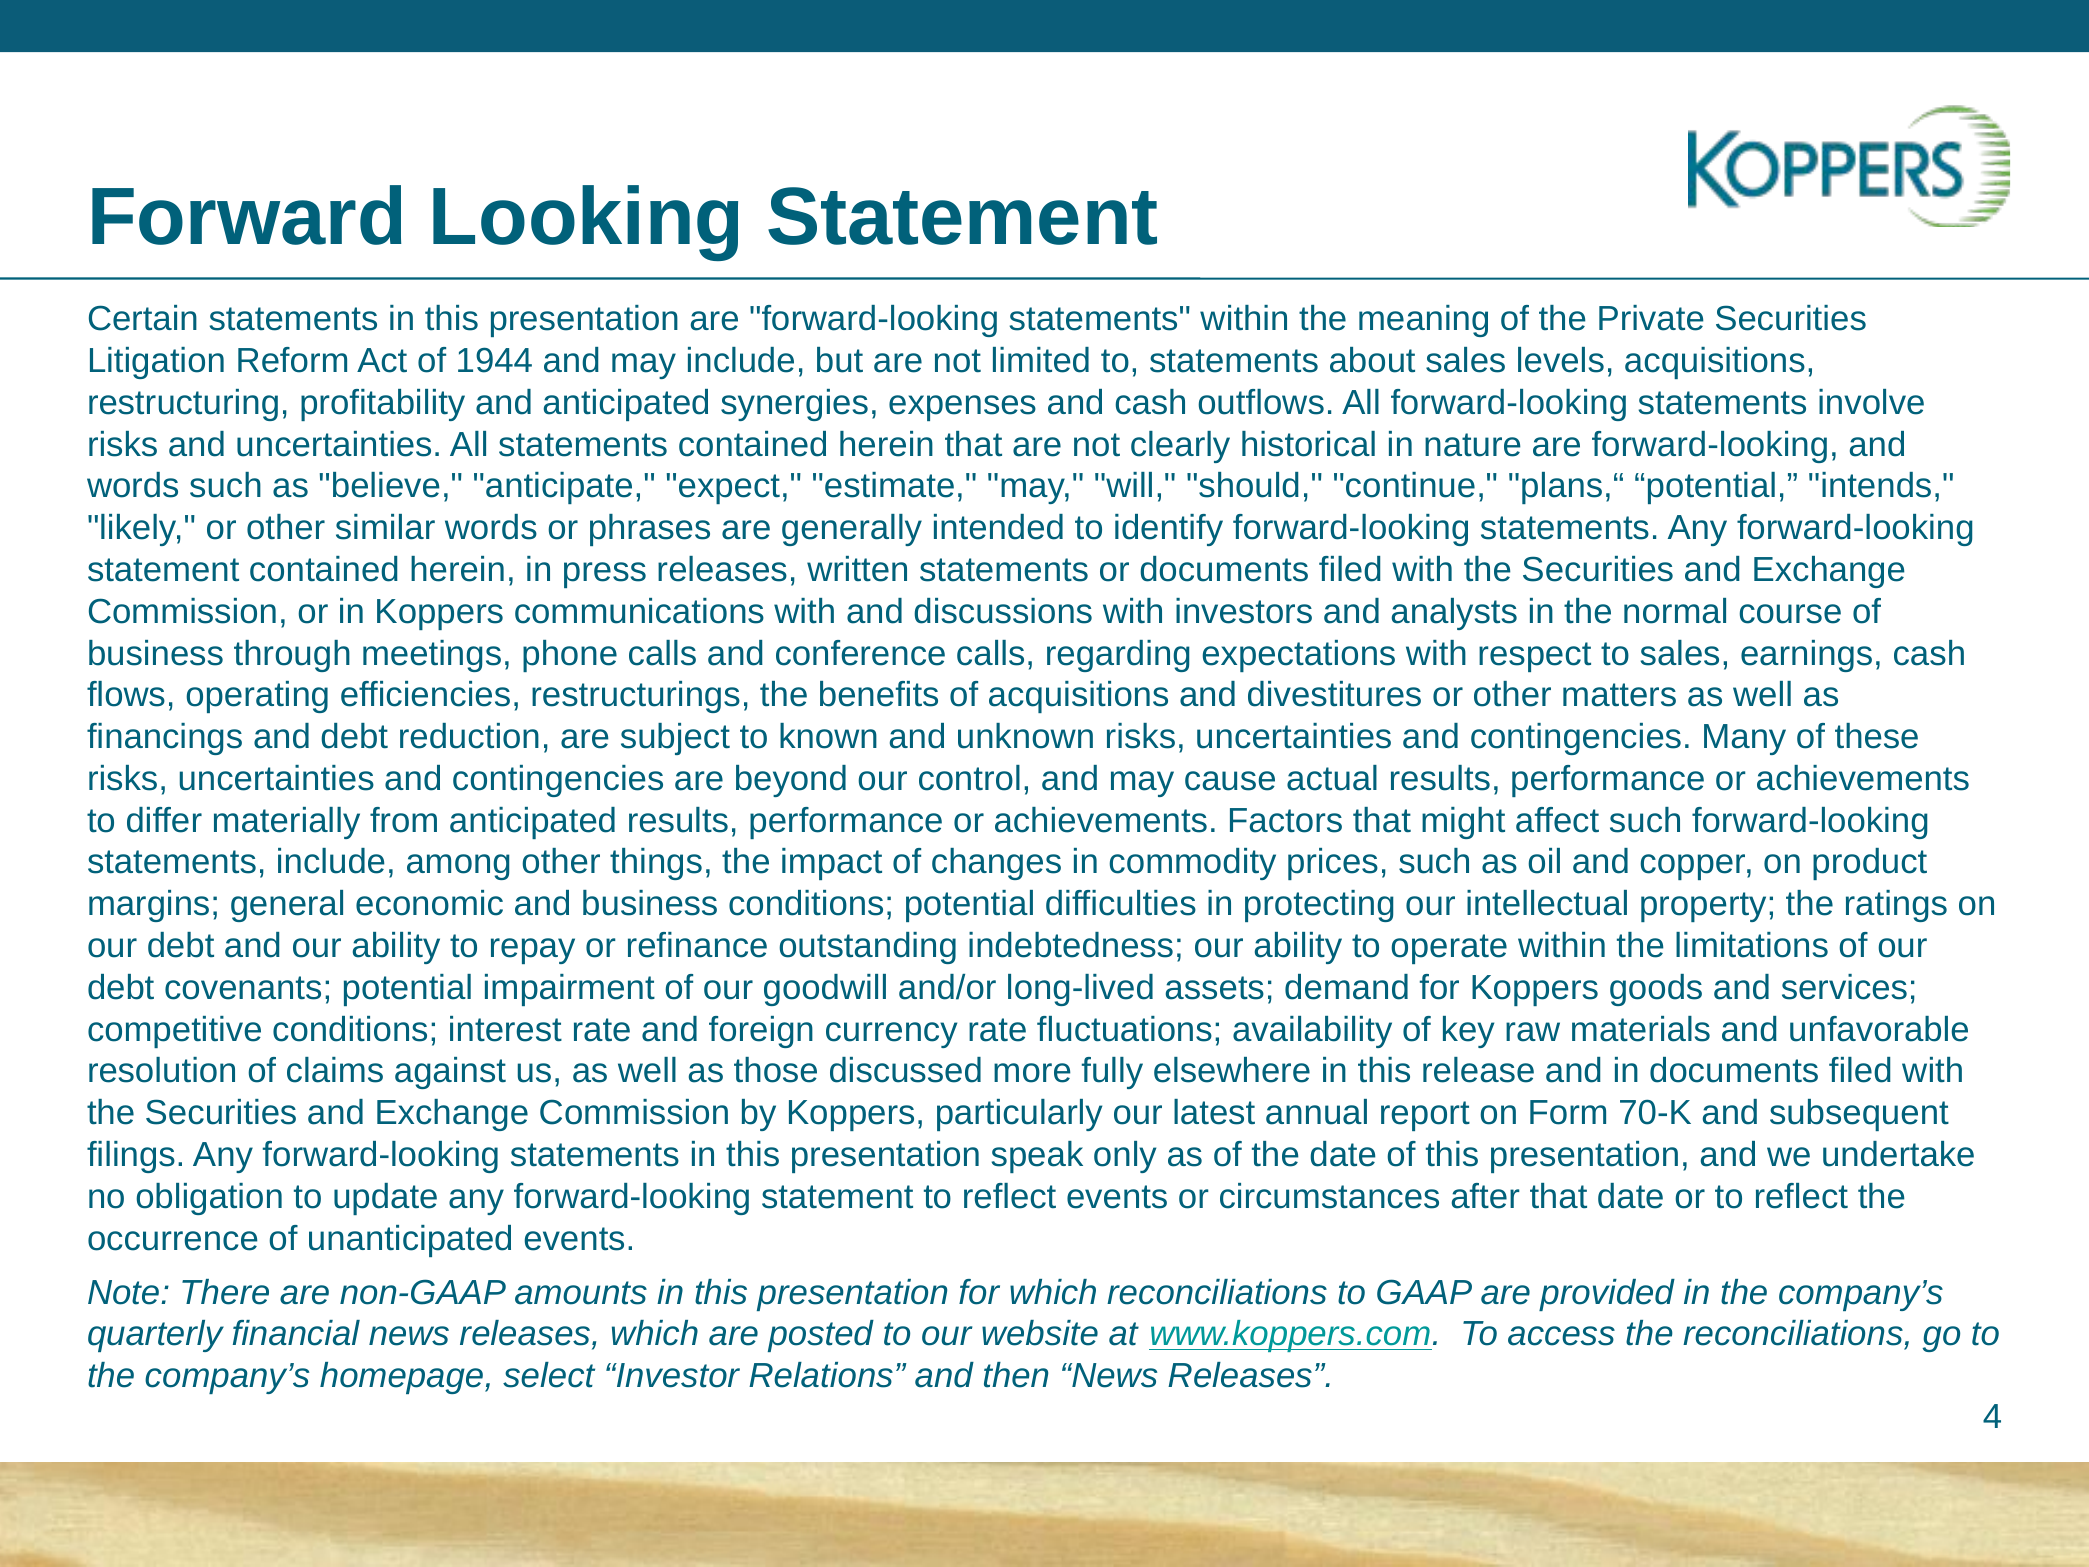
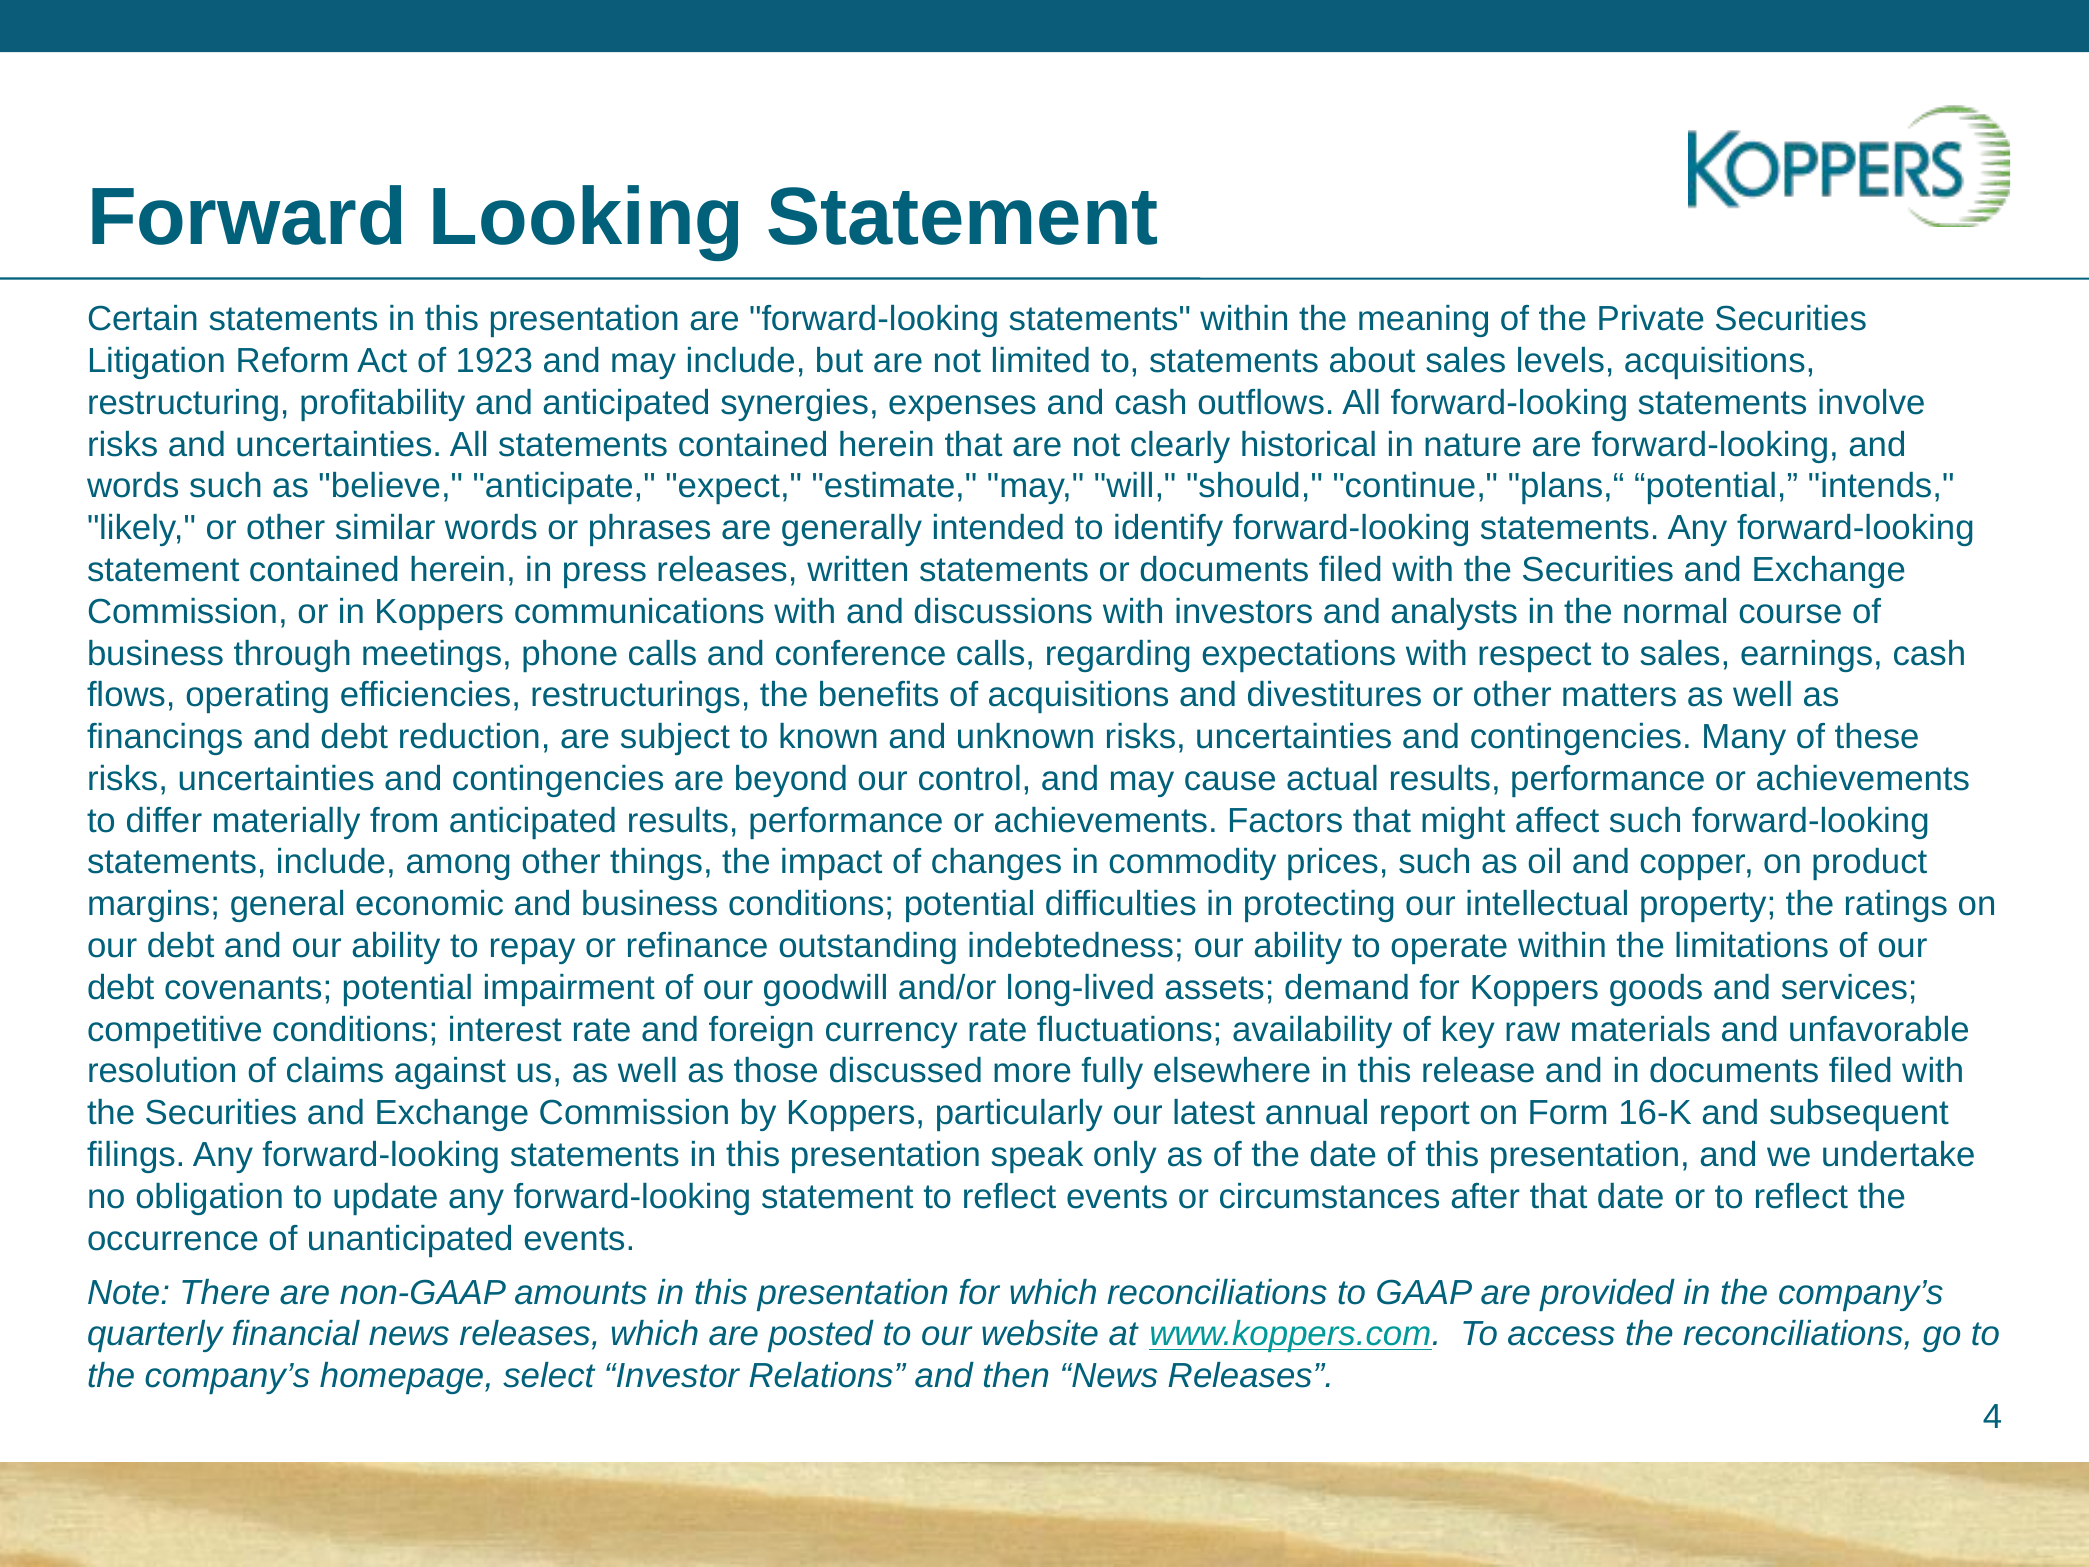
1944: 1944 -> 1923 (494, 361)
70-K: 70-K -> 16-K (1655, 1113)
